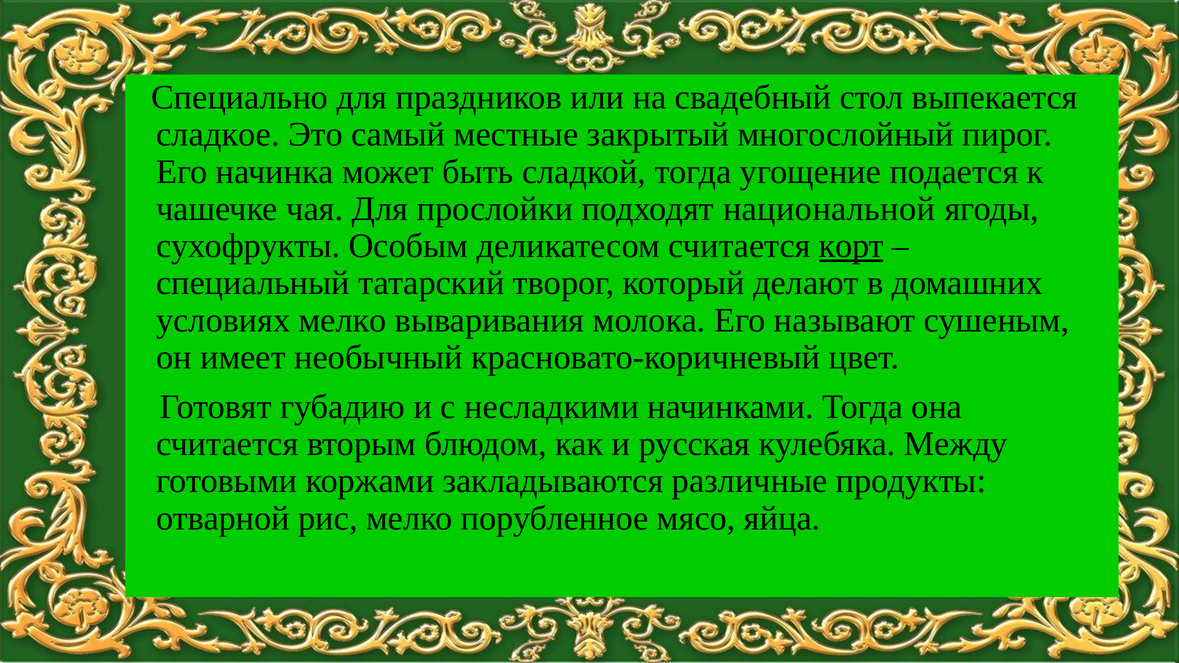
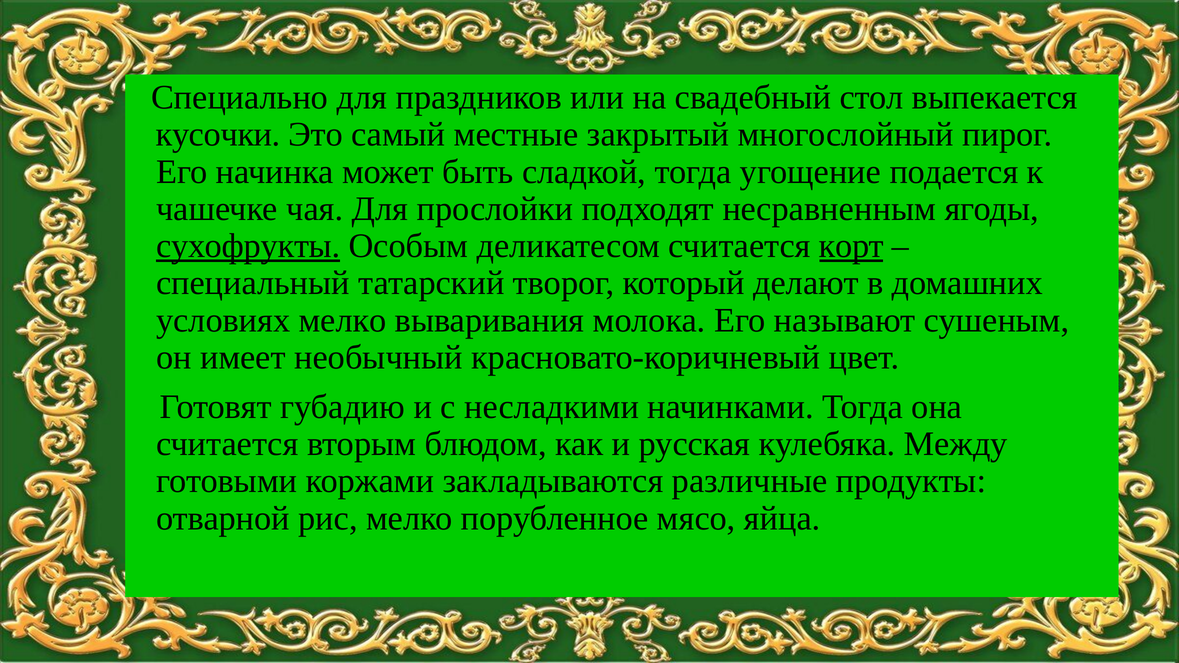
сладкое: сладкое -> кусочки (218, 135)
национальной: национальной -> несравненным (829, 209)
сухофрукты underline: none -> present (248, 246)
